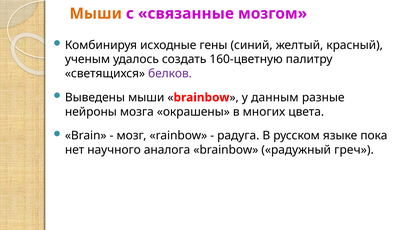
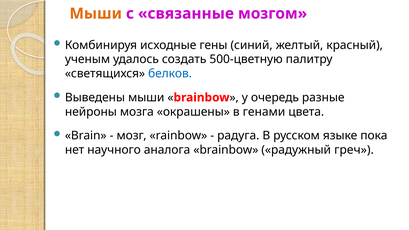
160-цветную: 160-цветную -> 500-цветную (246, 59)
белков colour: purple -> blue (170, 74)
данным: данным -> очередь (275, 98)
многих: многих -> генами (264, 112)
